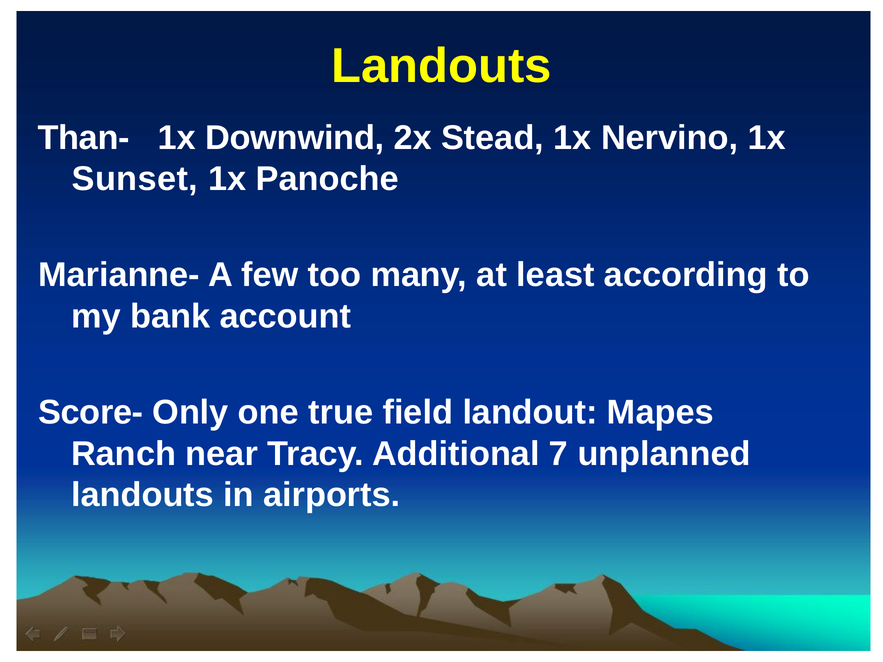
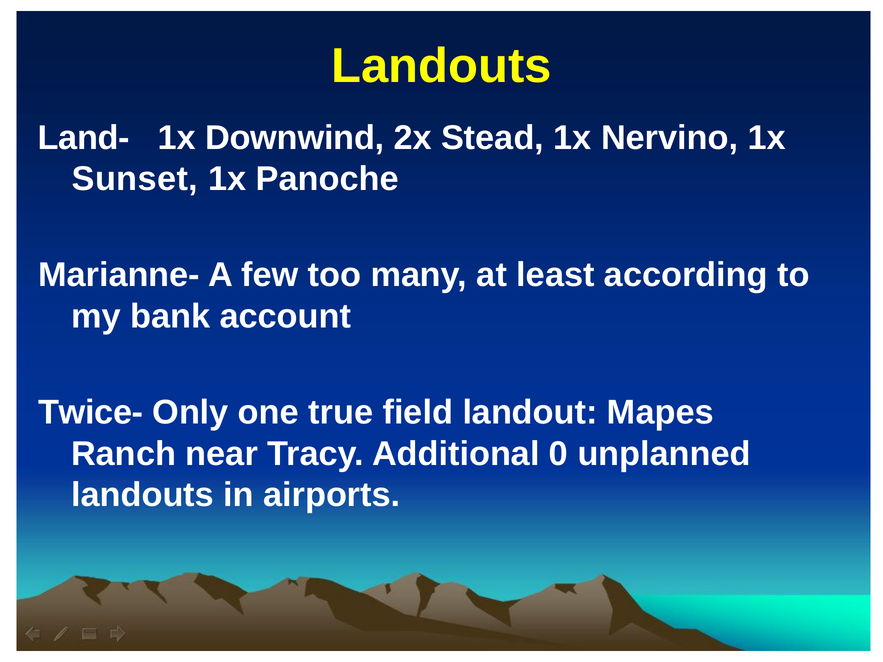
Than-: Than- -> Land- (84, 138)
Score-: Score- -> Twice- (91, 413)
7: 7 -> 0 (559, 454)
